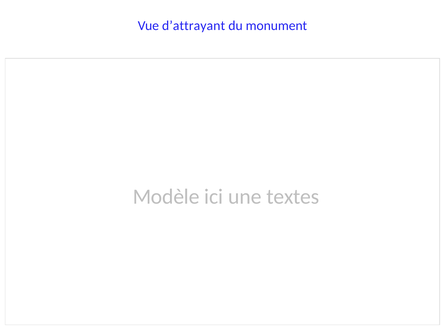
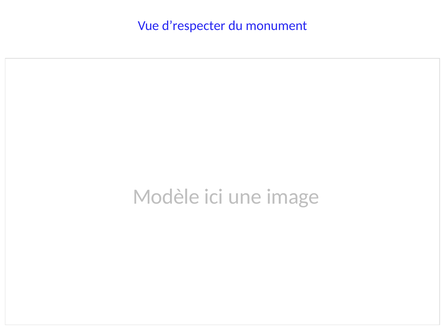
d’attrayant: d’attrayant -> d’respecter (194, 26)
textes: textes -> image (293, 197)
